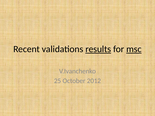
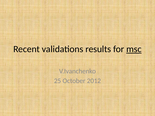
results underline: present -> none (98, 49)
